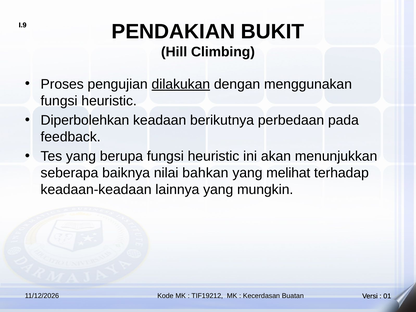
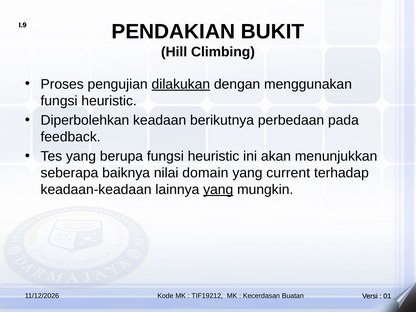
bahkan: bahkan -> domain (205, 173)
melihat: melihat -> current (288, 173)
yang underline: none -> present (218, 190)
